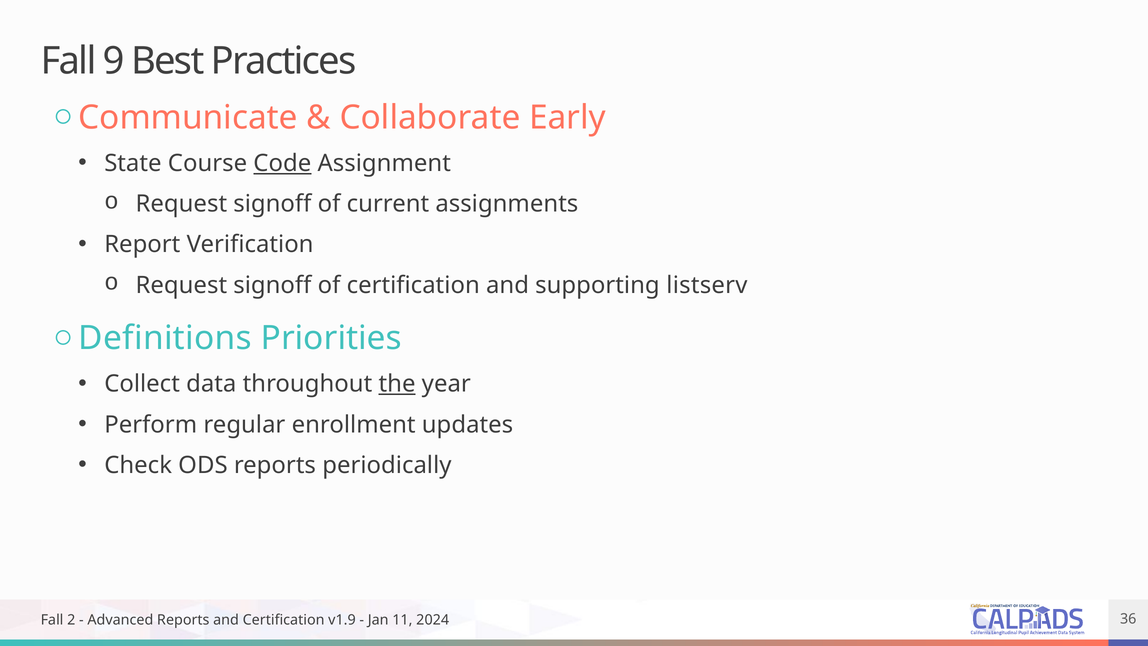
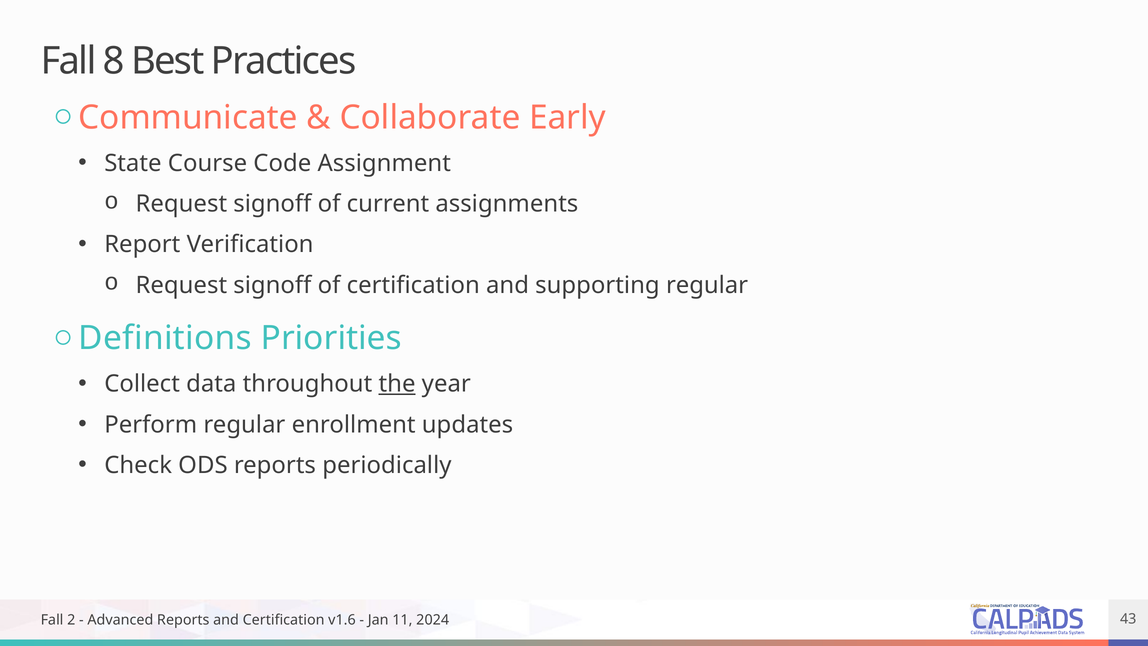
9: 9 -> 8 (114, 61)
Code underline: present -> none (282, 163)
supporting listserv: listserv -> regular (707, 285)
v1.9: v1.9 -> v1.6 (342, 620)
36: 36 -> 43 (1128, 619)
